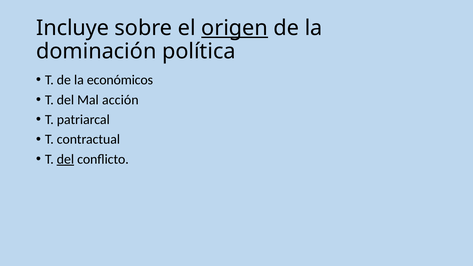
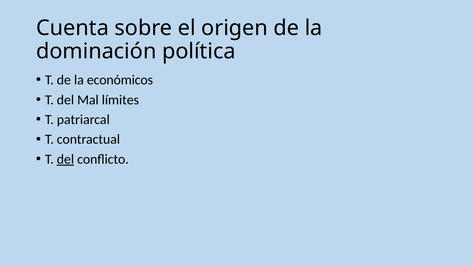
Incluye: Incluye -> Cuenta (73, 28)
origen underline: present -> none (235, 28)
acción: acción -> límites (120, 100)
